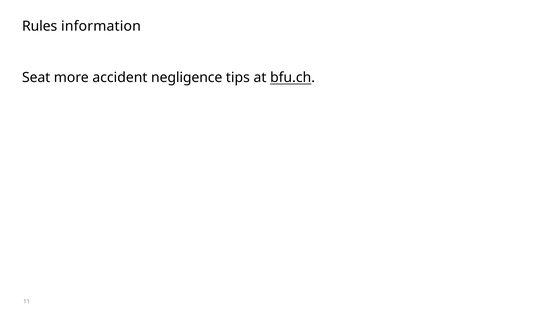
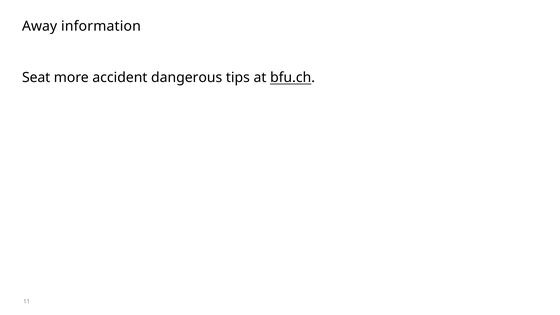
Rules: Rules -> Away (40, 26)
negligence: negligence -> dangerous (187, 78)
